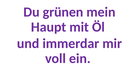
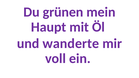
immerdar: immerdar -> wanderte (71, 44)
